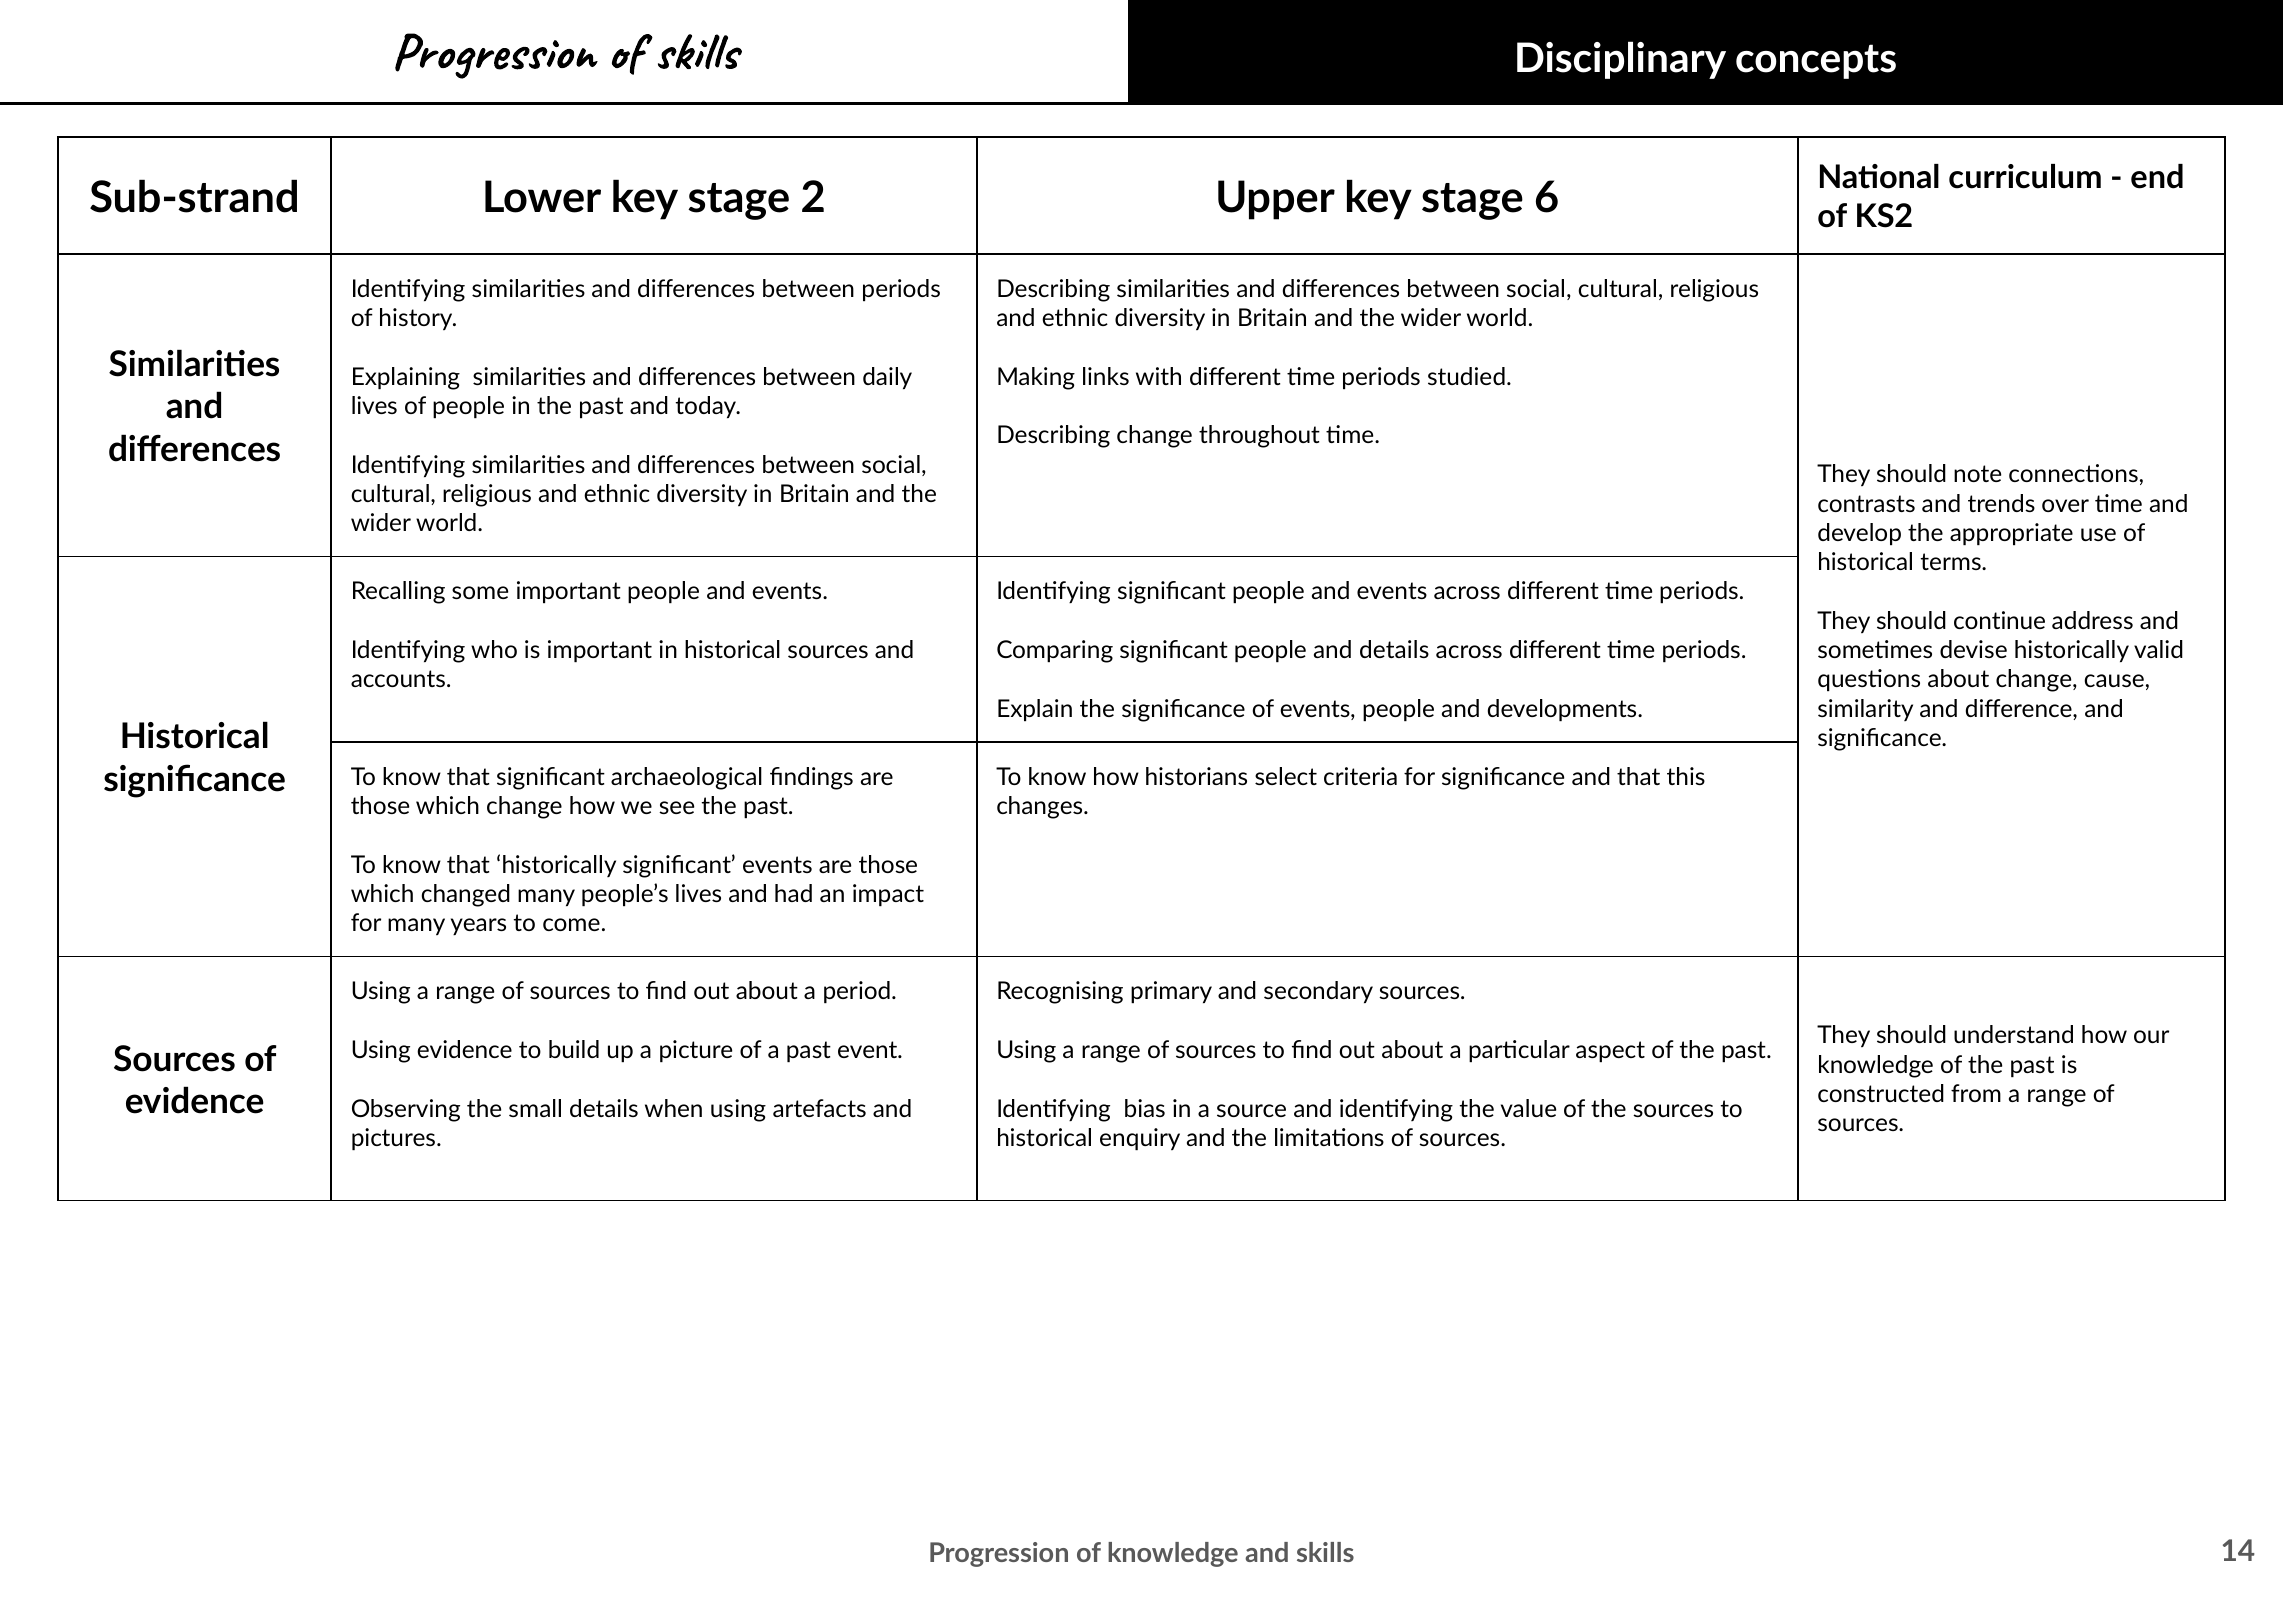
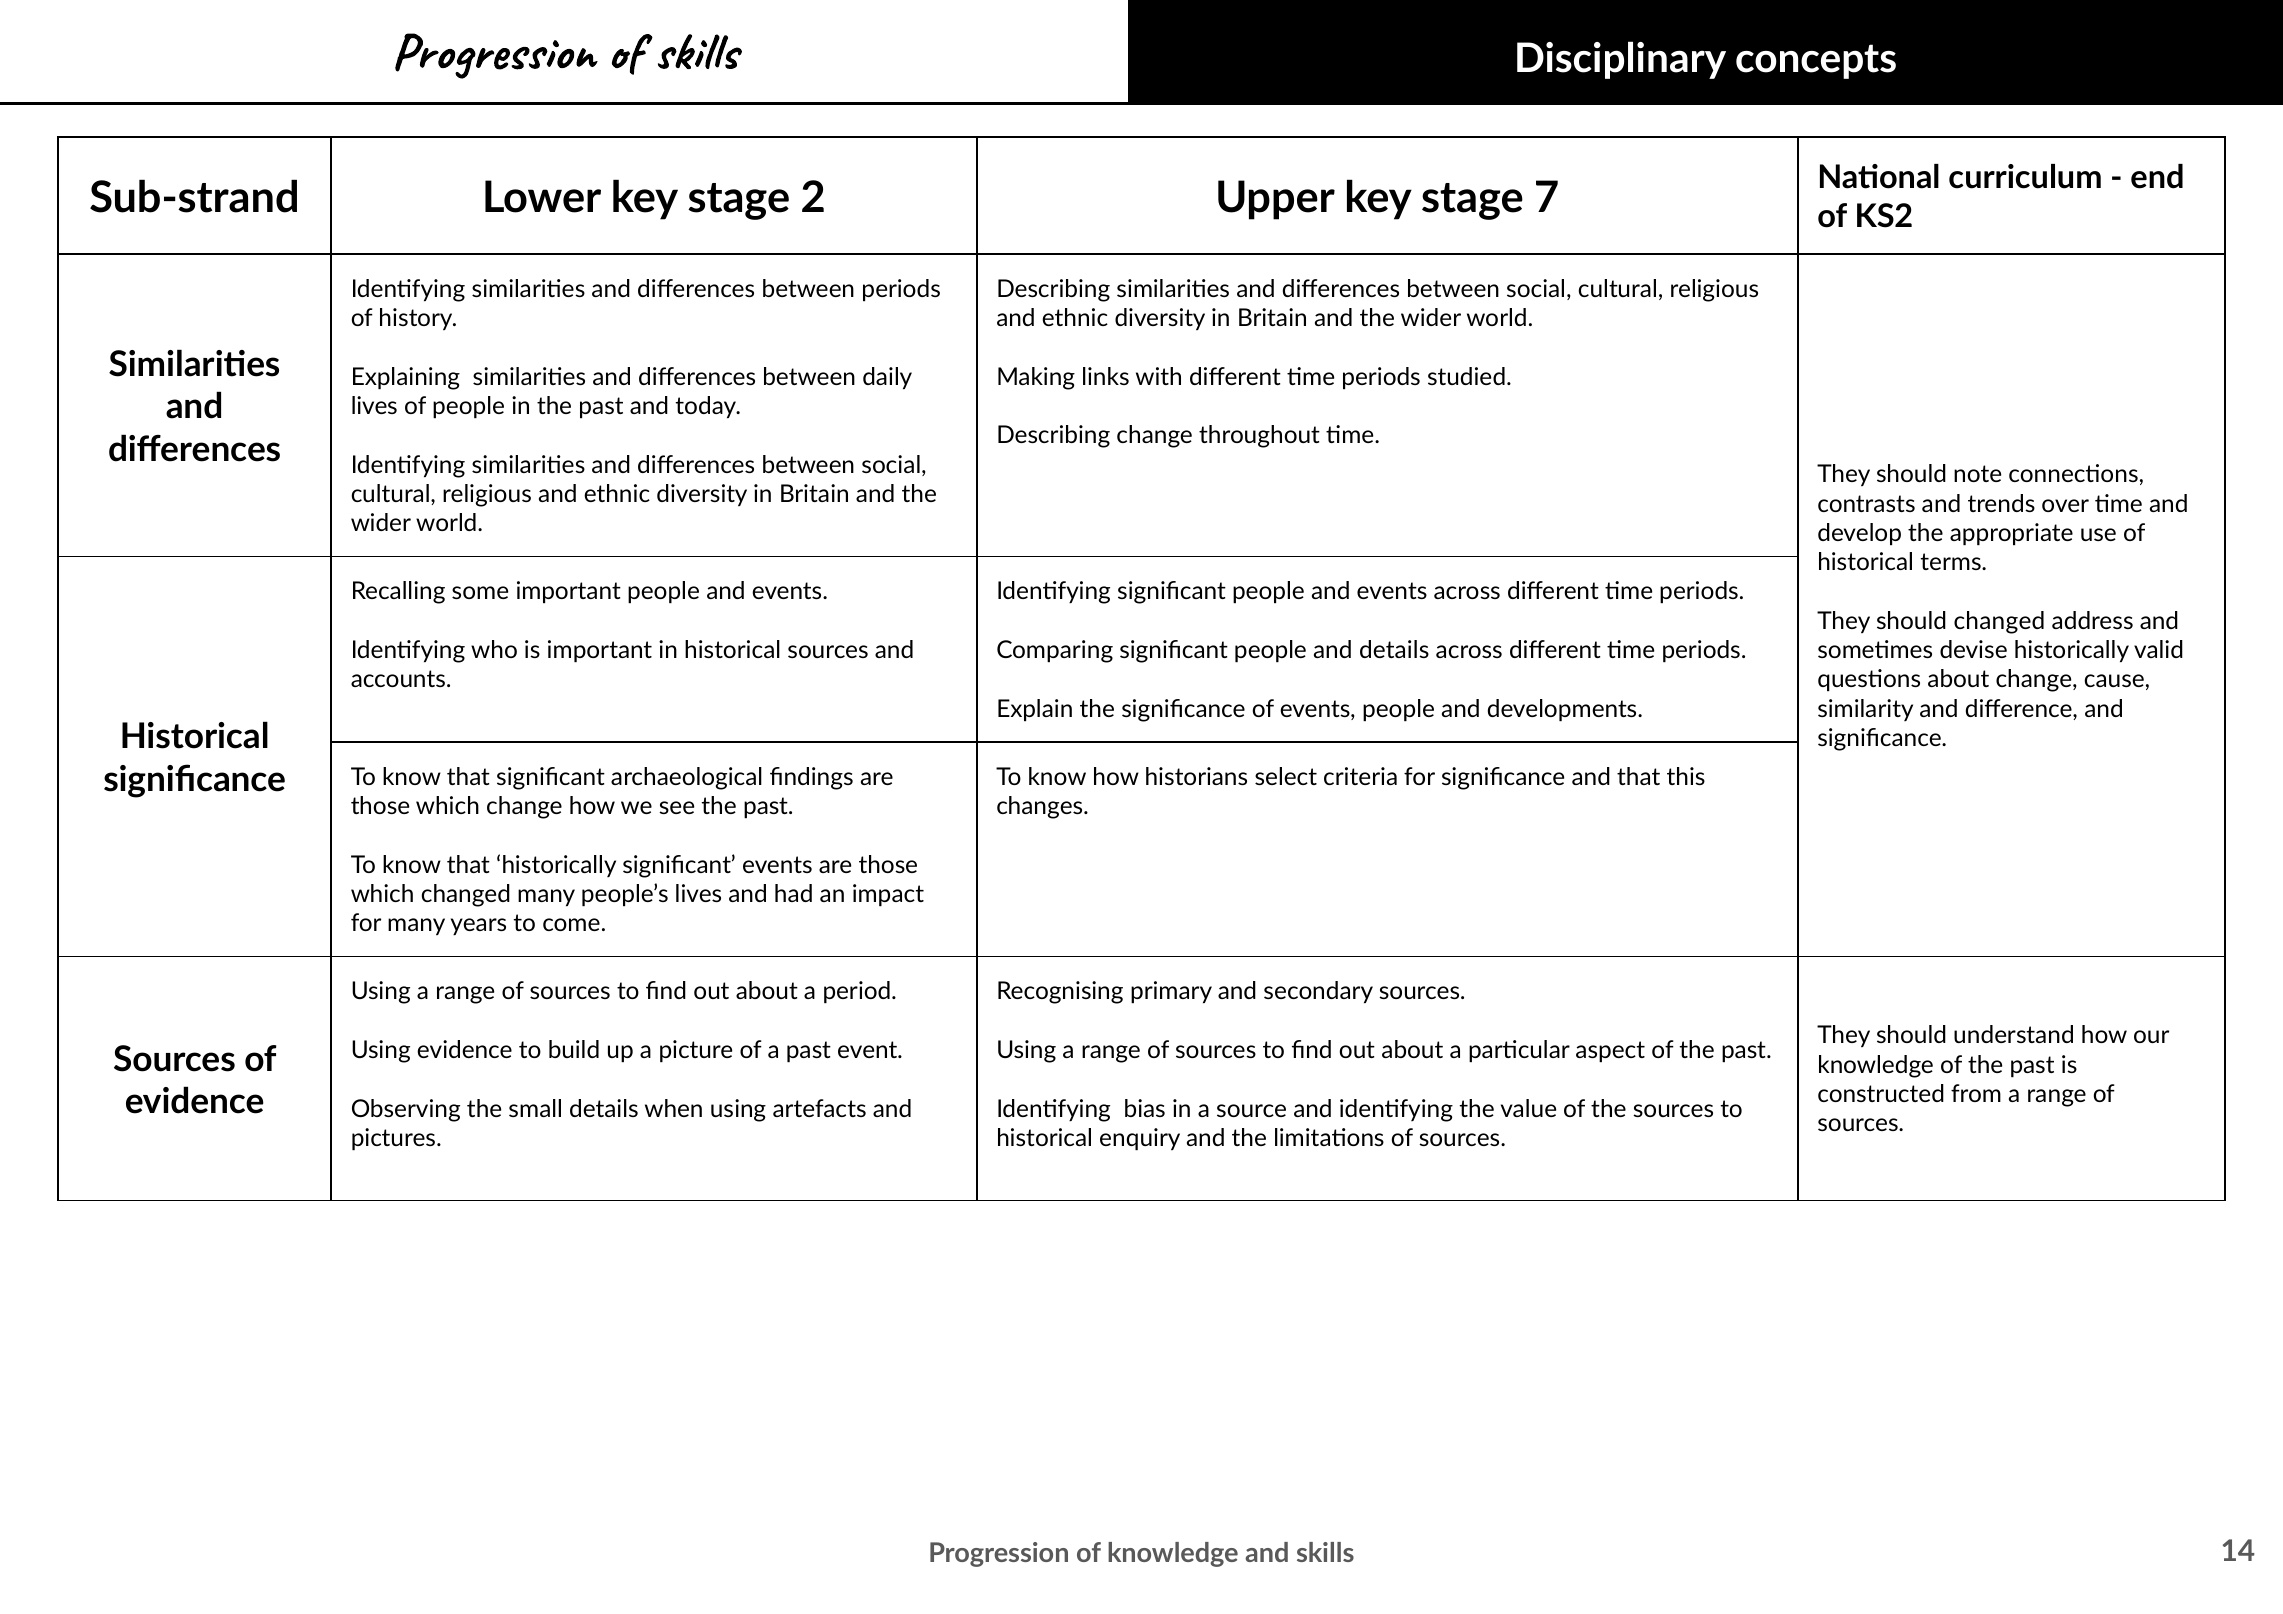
6: 6 -> 7 (1547, 198)
should continue: continue -> changed (1999, 621)
